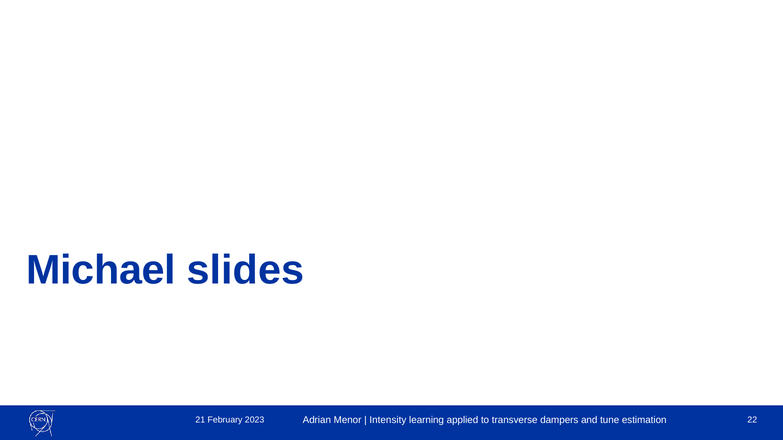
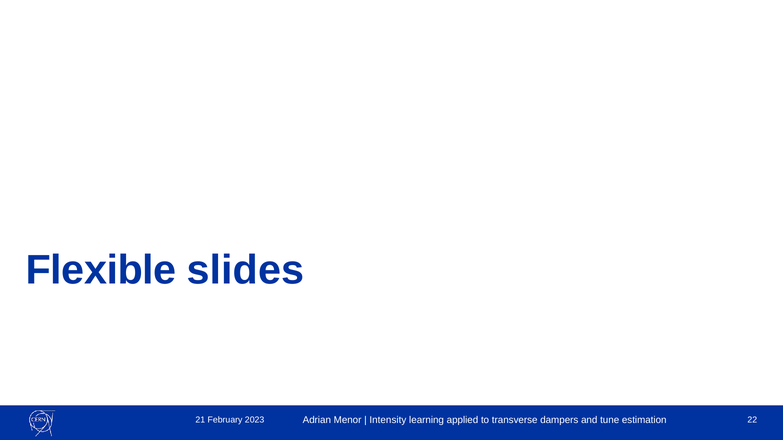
Michael: Michael -> Flexible (101, 270)
